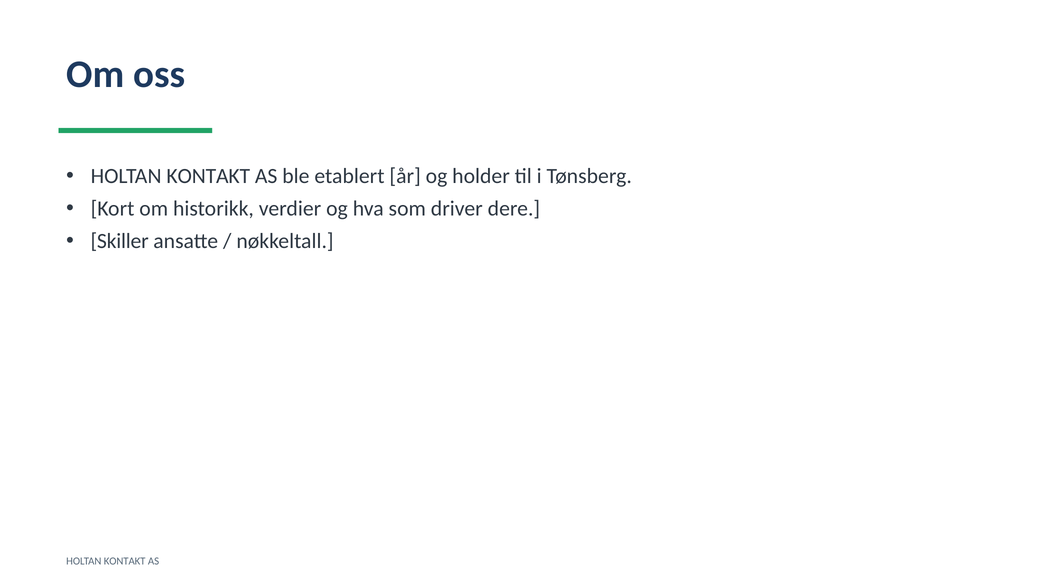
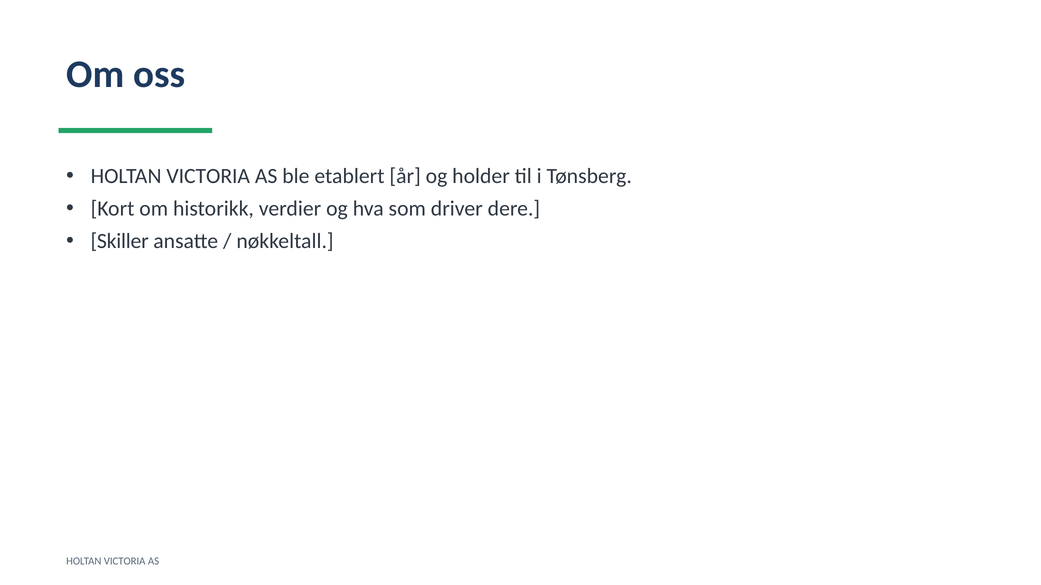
KONTAKT: KONTAKT -> VICTORIA (208, 176)
KONTAKT: KONTAKT -> VICTORIA (125, 562)
